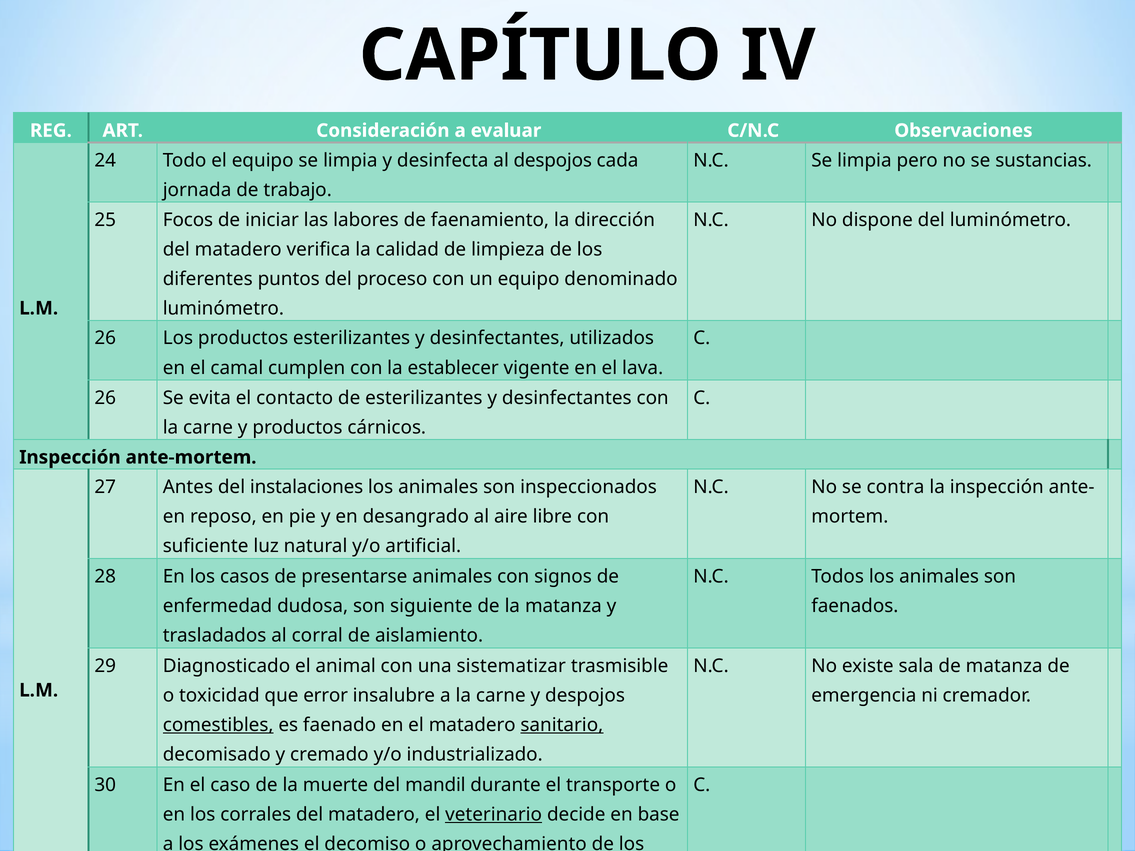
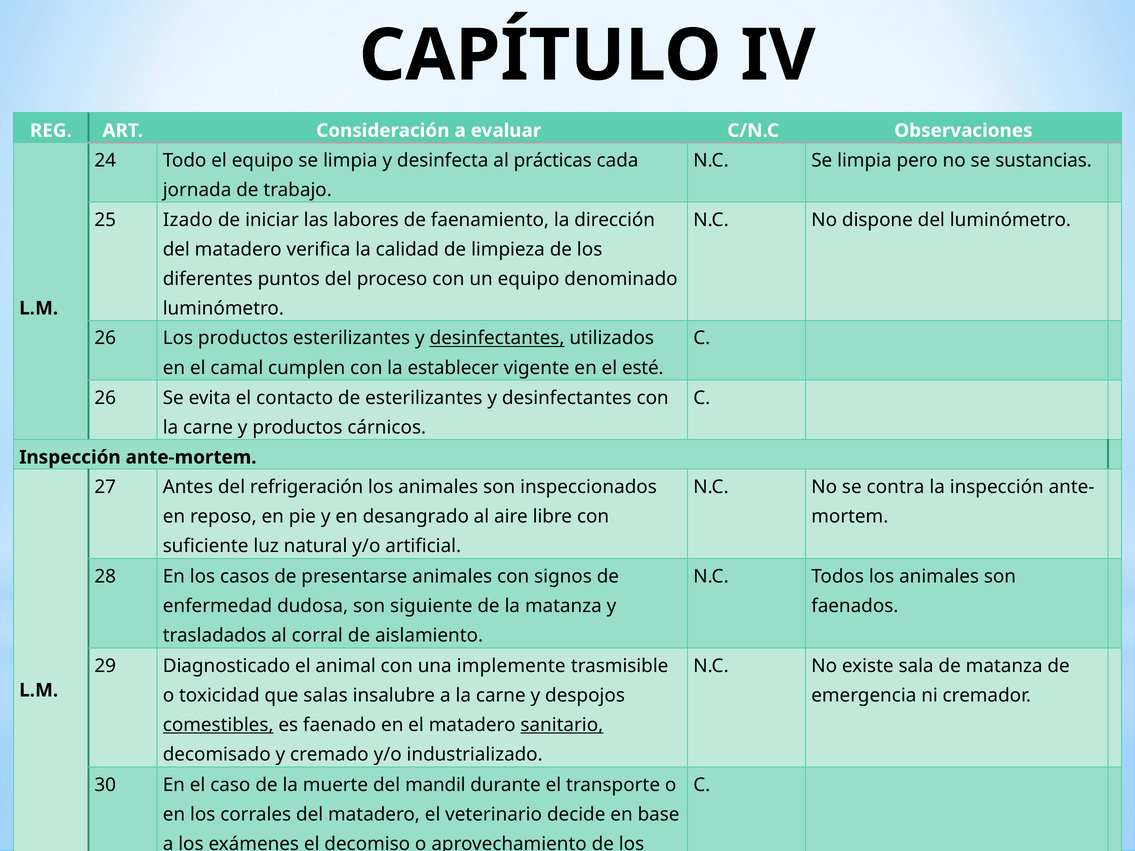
al despojos: despojos -> prácticas (553, 160)
Focos: Focos -> Izado (188, 220)
desinfectantes underline: none -> present (497, 338)
lava: lava -> esté (643, 368)
instalaciones: instalaciones -> refrigeración (307, 487)
sistematizar: sistematizar -> implemente (511, 666)
error: error -> salas (326, 696)
veterinario underline: present -> none (494, 815)
